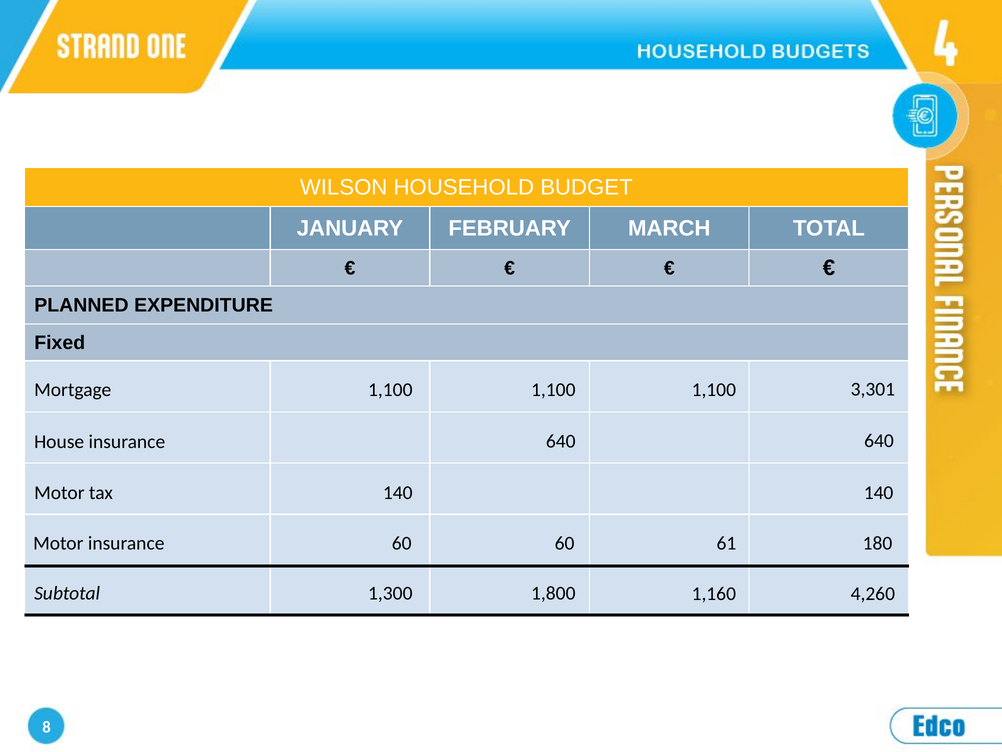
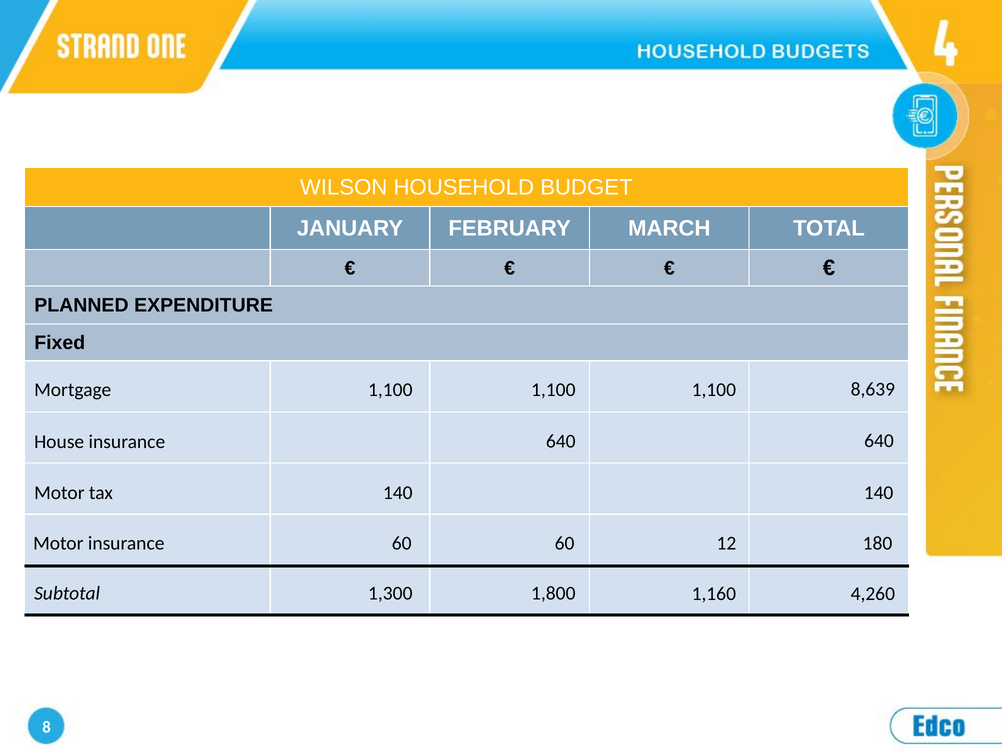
3,301: 3,301 -> 8,639 (873, 389)
61: 61 -> 12 (726, 543)
